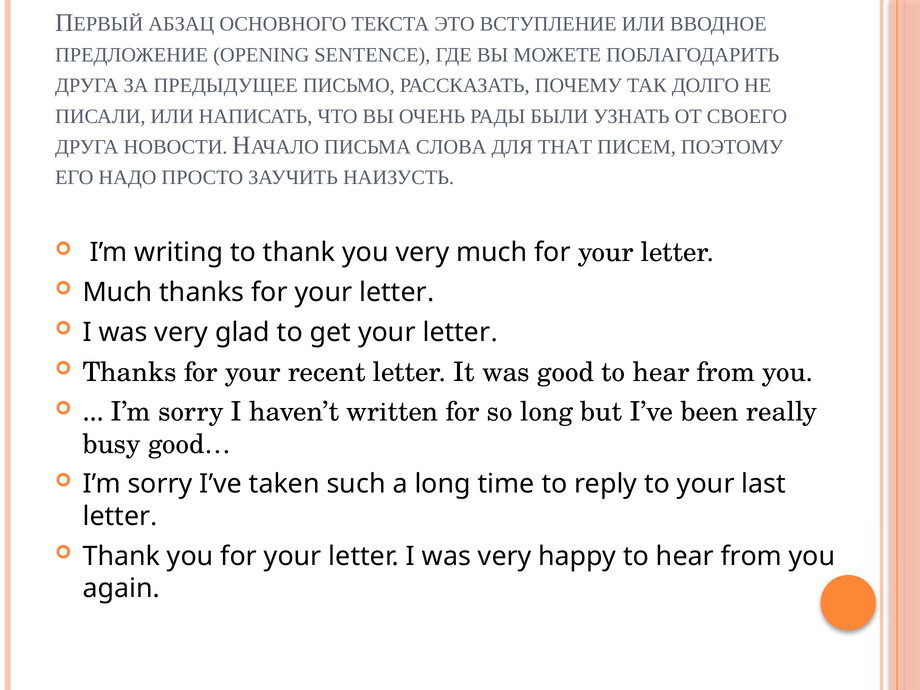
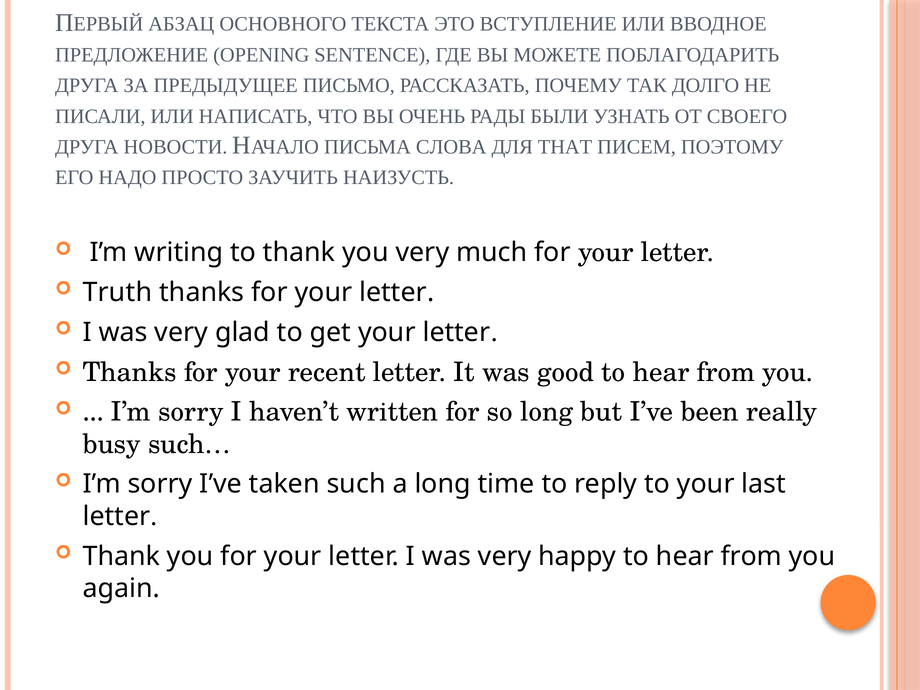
Much: Much -> Truth (117, 292)
good…: good… -> such… (190, 444)
